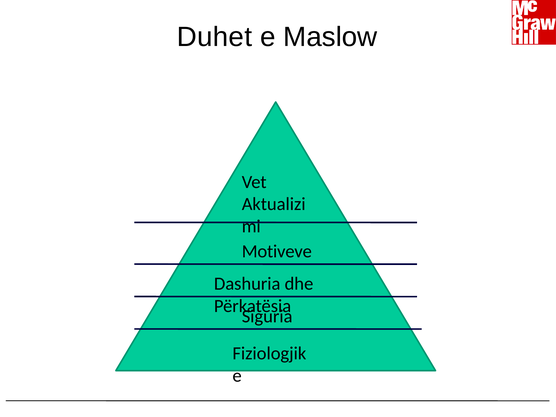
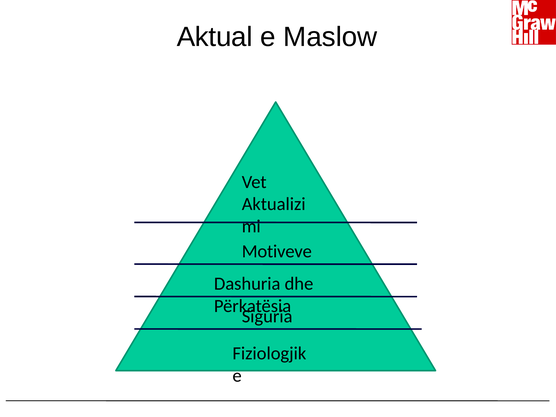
Duhet: Duhet -> Aktual (215, 37)
